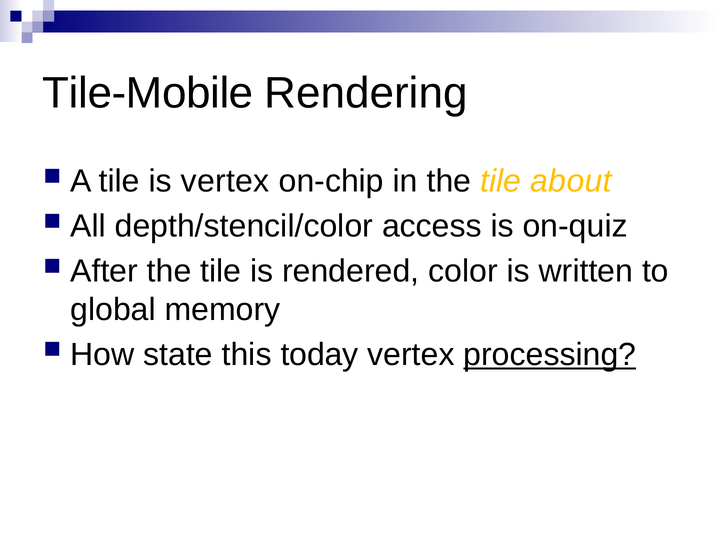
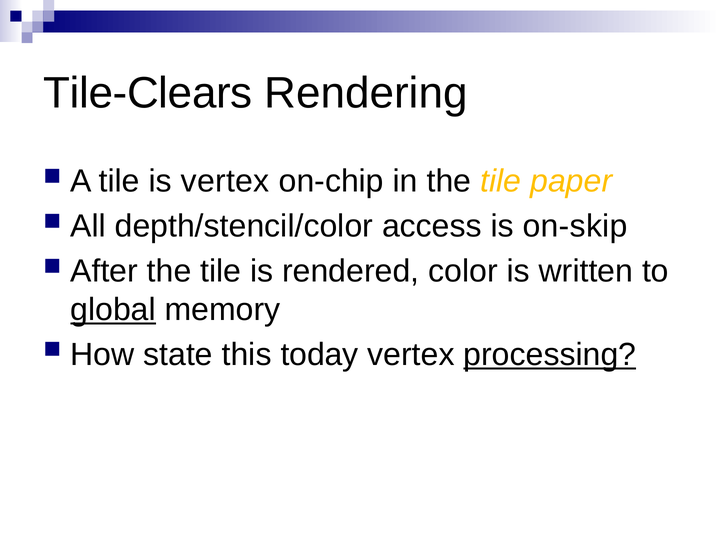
Tile-Mobile: Tile-Mobile -> Tile-Clears (148, 93)
about: about -> paper (571, 181)
on-quiz: on-quiz -> on-skip (575, 226)
global underline: none -> present (113, 310)
